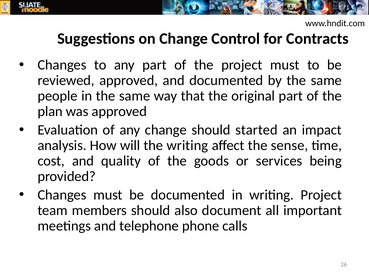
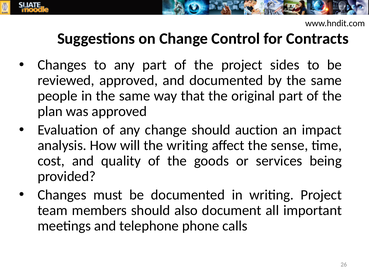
project must: must -> sides (285, 65)
started: started -> auction (257, 130)
